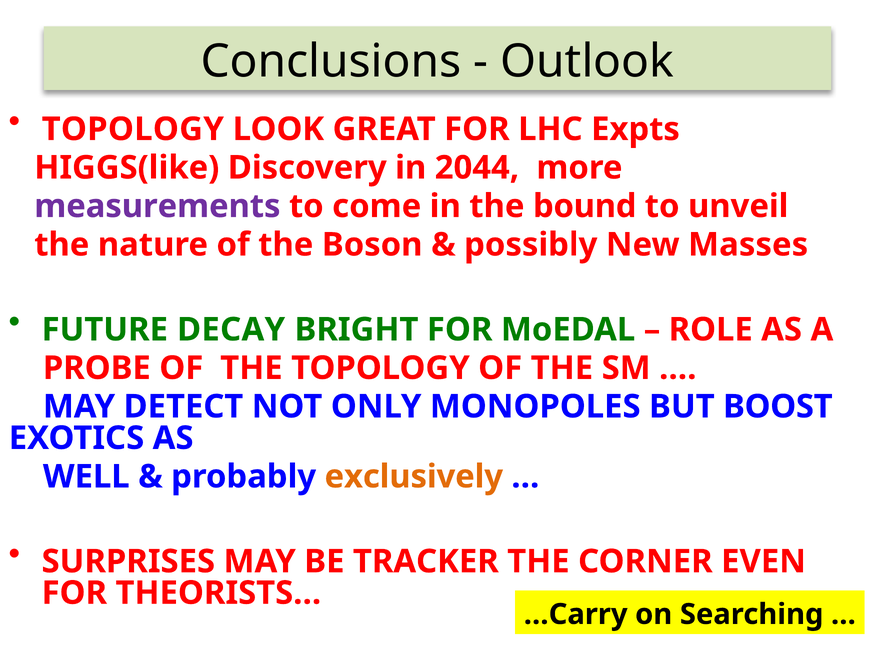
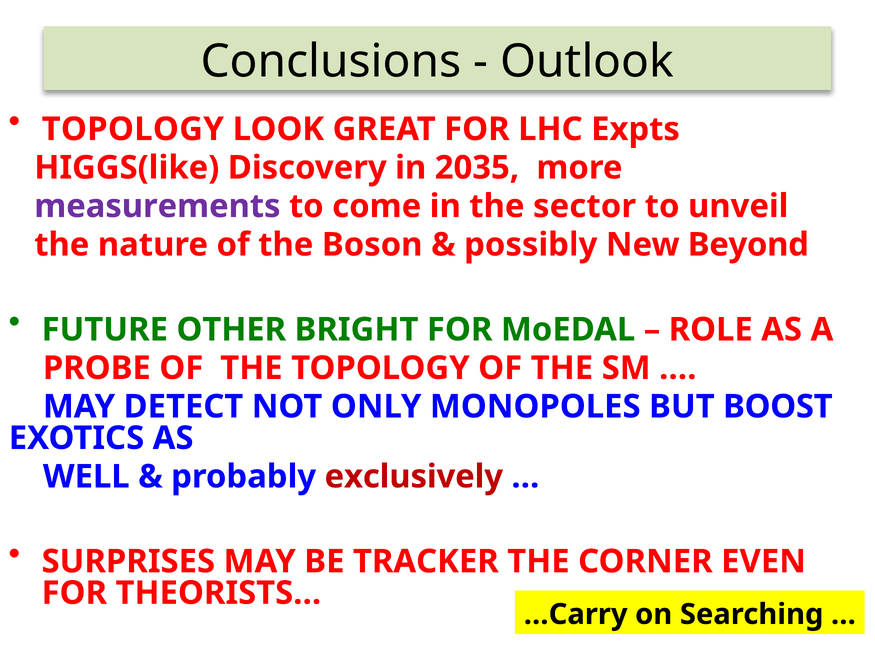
2044: 2044 -> 2035 (477, 168)
bound: bound -> sector (585, 206)
Masses: Masses -> Beyond (748, 245)
DECAY: DECAY -> OTHER (231, 330)
exclusively colour: orange -> red (414, 477)
